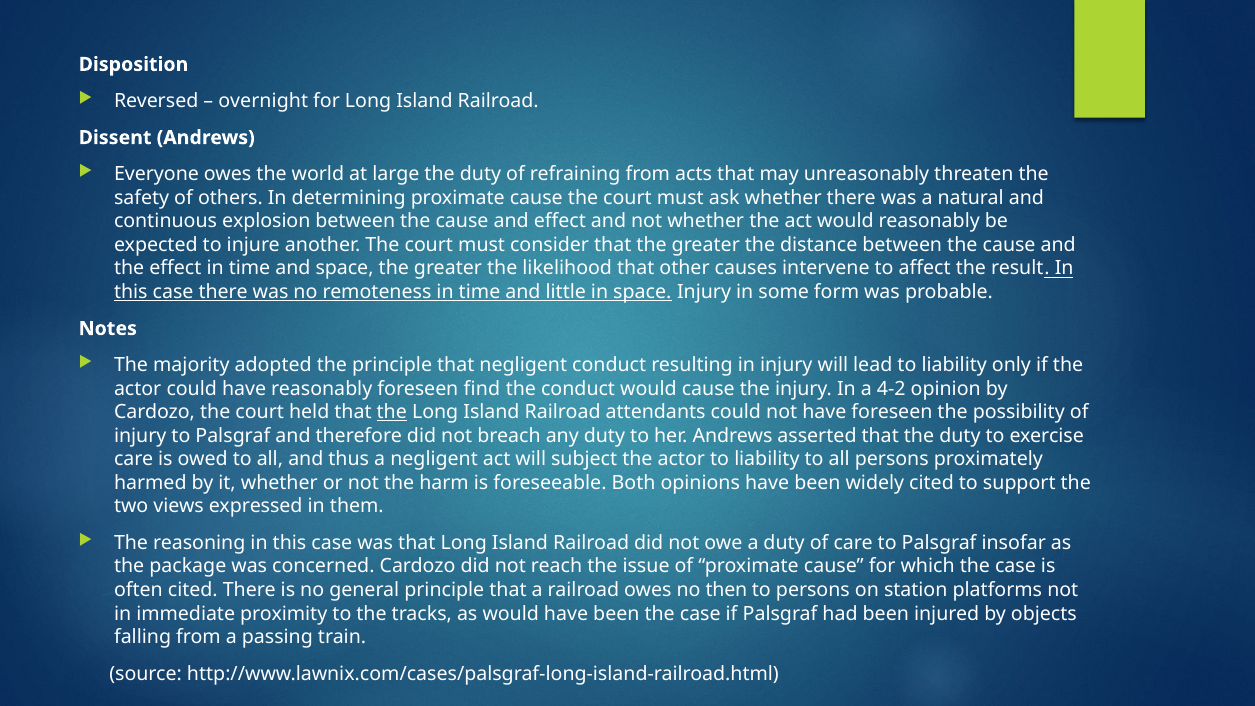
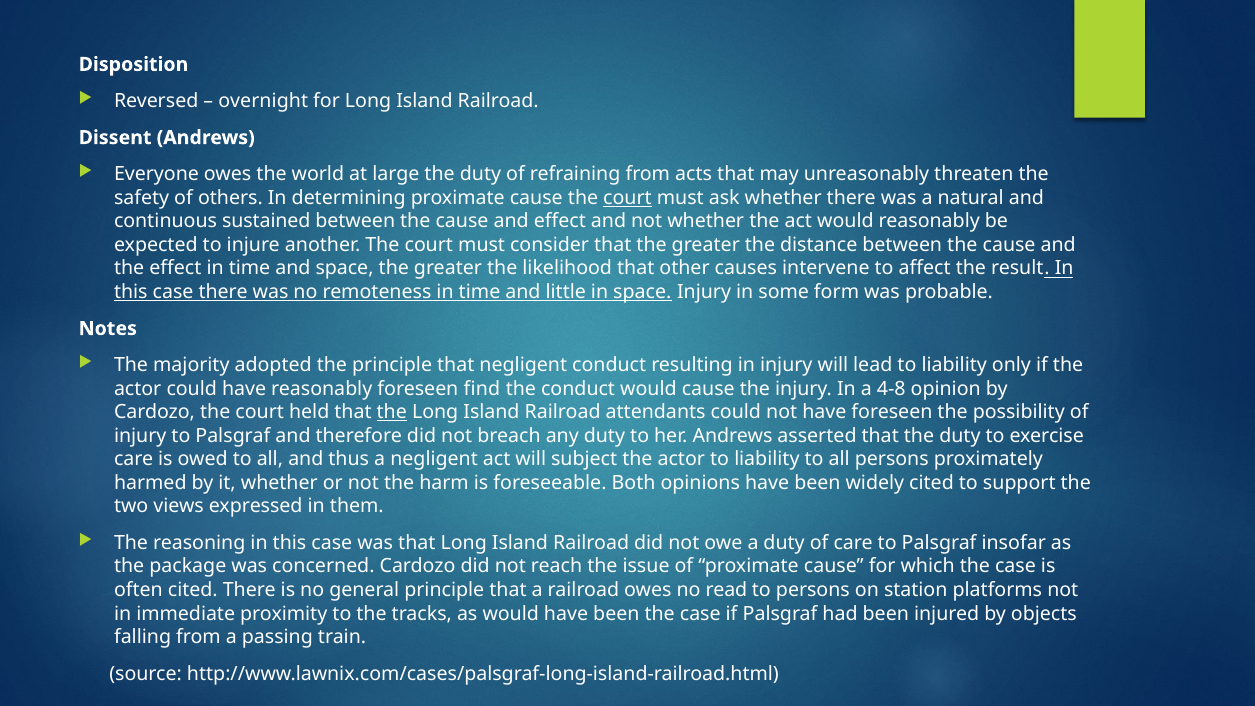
court underline: none -> present (627, 198)
explosion: explosion -> sustained (266, 221)
4-2: 4-2 -> 4-8 (891, 389)
then: then -> read (726, 590)
